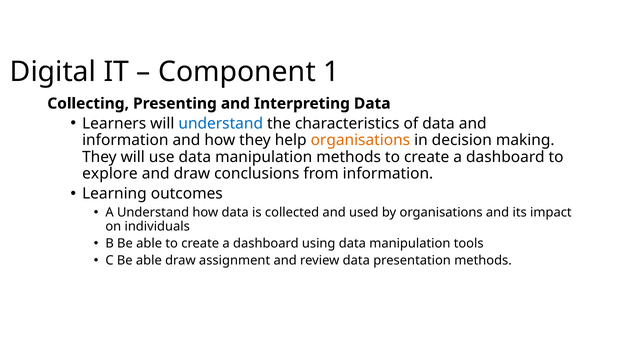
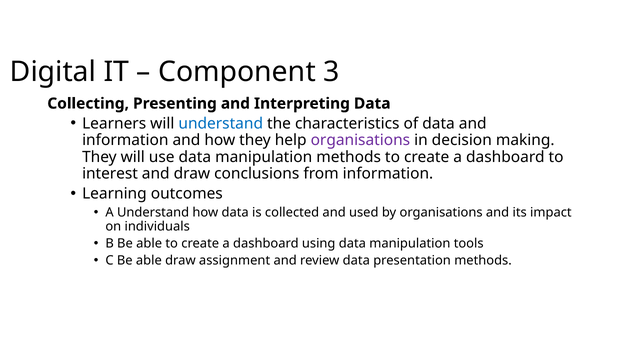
1: 1 -> 3 (331, 72)
organisations colour: orange -> purple (360, 140)
explore: explore -> interest (110, 174)
